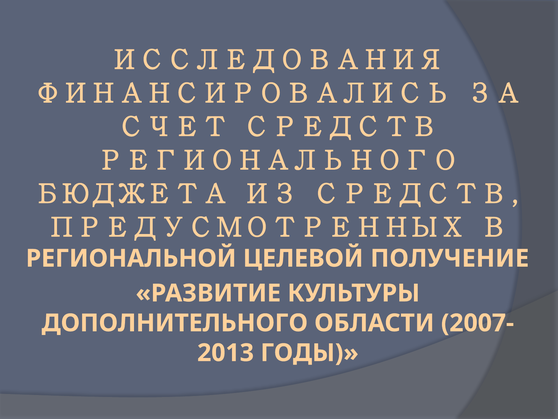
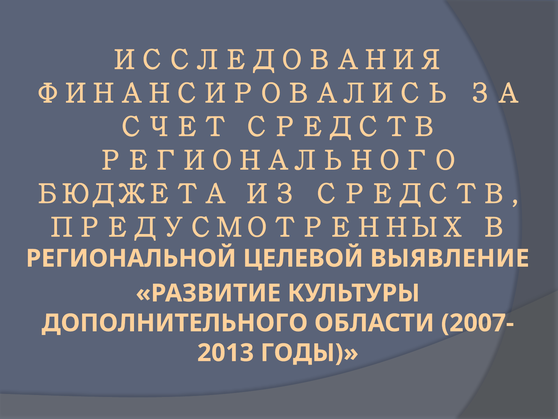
ПОЛУЧЕНИЕ: ПОЛУЧЕНИЕ -> ВЫЯВЛЕНИЕ (450, 258)
